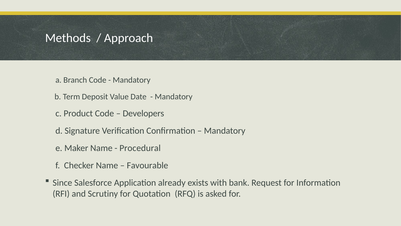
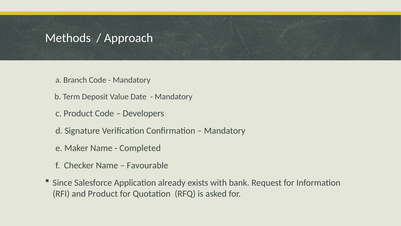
Procedural: Procedural -> Completed (140, 148)
and Scrutiny: Scrutiny -> Product (103, 193)
